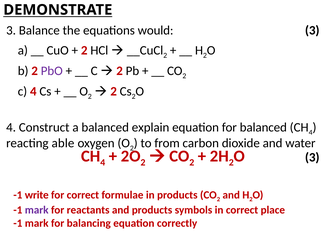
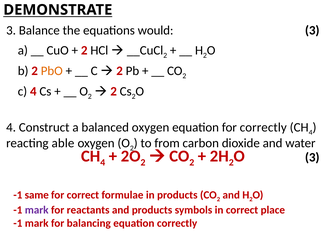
PbO colour: purple -> orange (52, 71)
balanced explain: explain -> oxygen (151, 127)
for balanced: balanced -> correctly (263, 127)
write: write -> same (37, 195)
